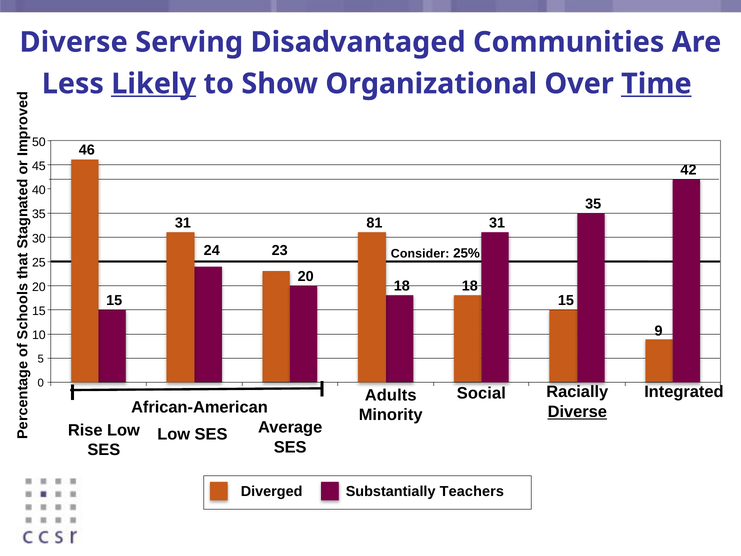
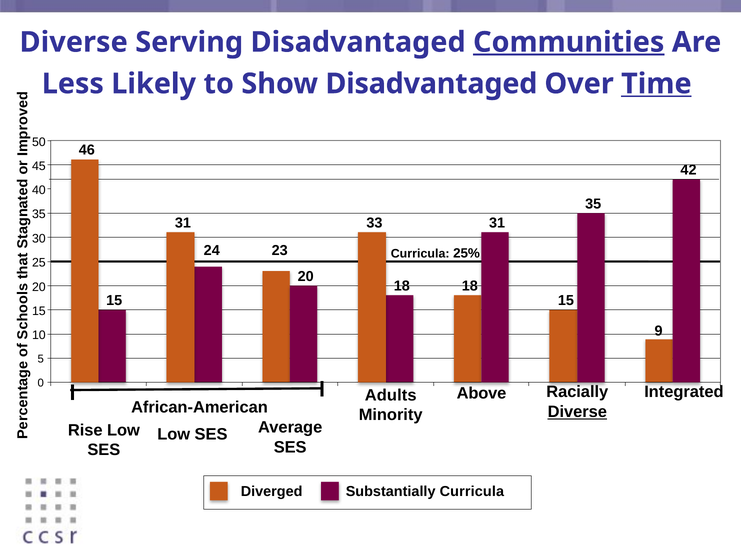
Communities underline: none -> present (569, 42)
Likely underline: present -> none (154, 84)
Show Organizational: Organizational -> Disadvantaged (431, 84)
81: 81 -> 33 (374, 223)
23 Consider: Consider -> Curricula (420, 254)
Social: Social -> Above (481, 393)
Substantially Teachers: Teachers -> Curricula (472, 491)
